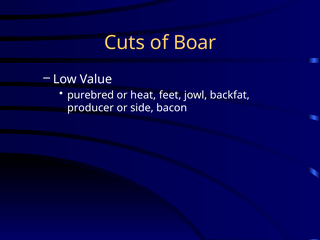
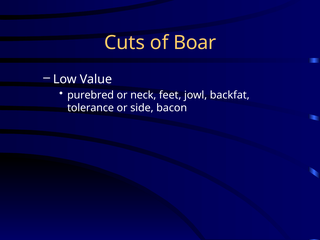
heat: heat -> neck (143, 95)
producer: producer -> tolerance (91, 108)
